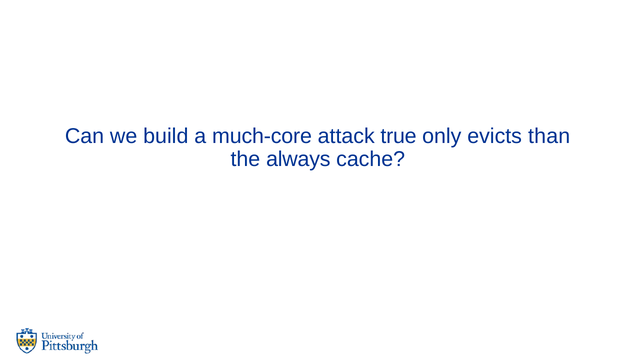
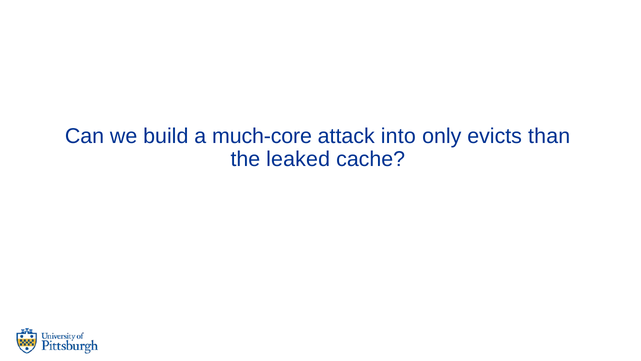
true: true -> into (398, 136)
always: always -> leaked (298, 159)
